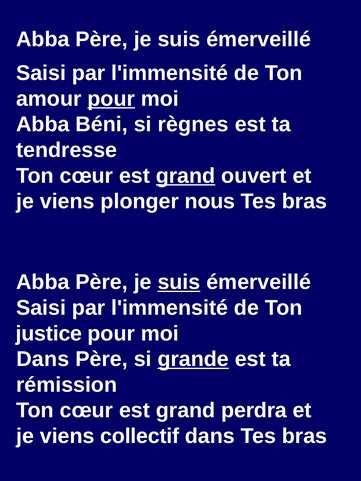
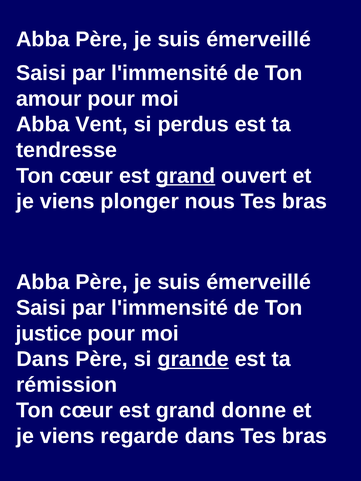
pour underline: present -> none (111, 99)
Béni: Béni -> Vent (102, 125)
règnes: règnes -> perdus (193, 125)
suis underline: present -> none (179, 282)
perdra: perdra -> donne (254, 411)
collectif: collectif -> regarde (140, 436)
